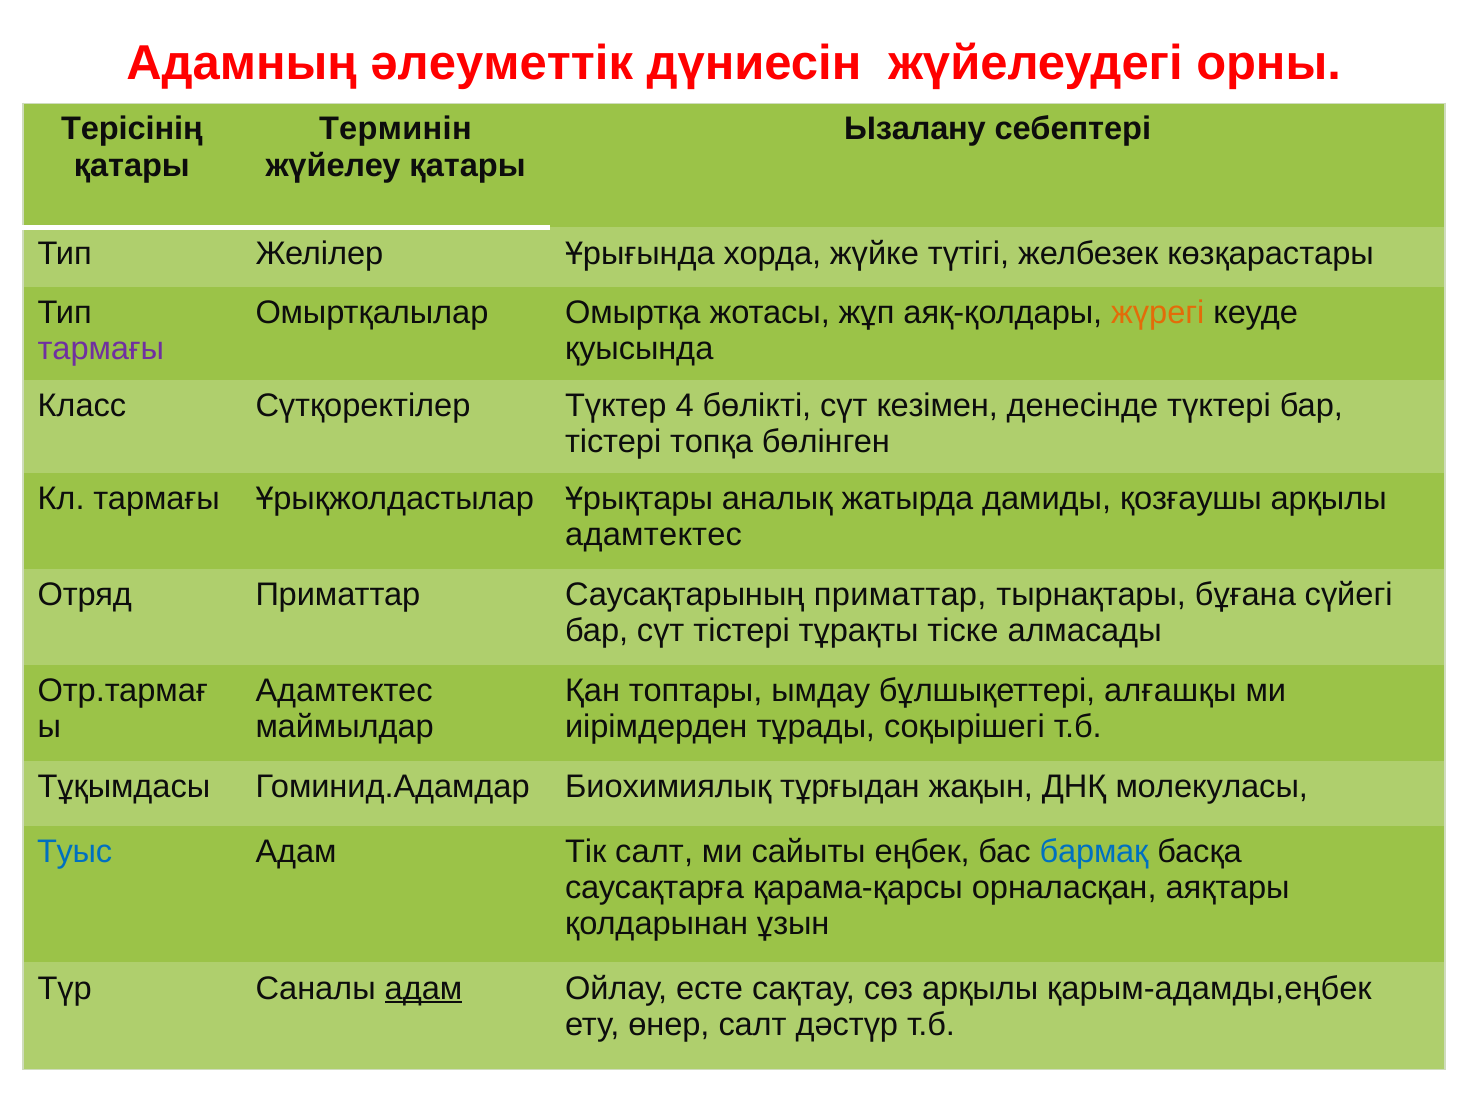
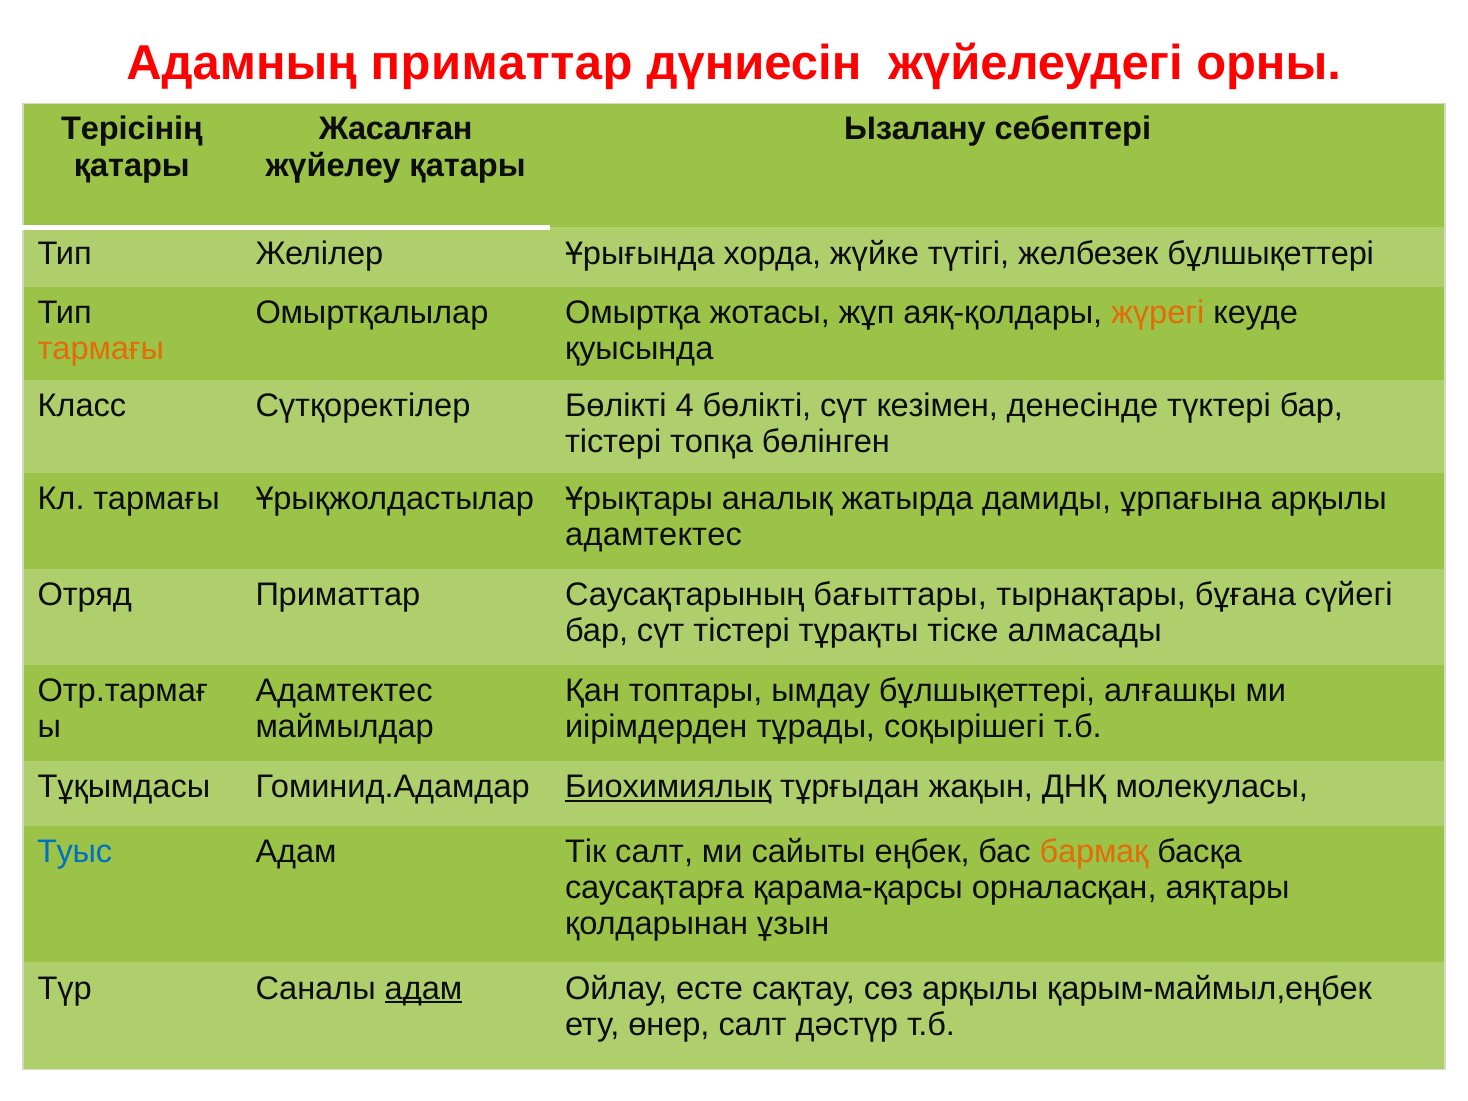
Адамның әлеуметтік: әлеуметтік -> приматтар (502, 63)
Терминін: Терминін -> Жасалған (396, 129)
желбезек көзқарастары: көзқарастары -> бұлшықеттері (1271, 253)
тармағы colour: purple -> orange (101, 349)
Сүтқоректілер Түктер: Түктер -> Бөлікті (616, 406)
қозғаушы: қозғаушы -> ұрпағына (1191, 499)
Саусақтарының приматтар: приматтар -> бағыттары (900, 595)
Биохимиялық underline: none -> present (668, 787)
бармақ colour: blue -> orange (1094, 852)
қарым-адамды,еңбек: қарым-адамды,еңбек -> қарым-маймыл,еңбек (1210, 988)
